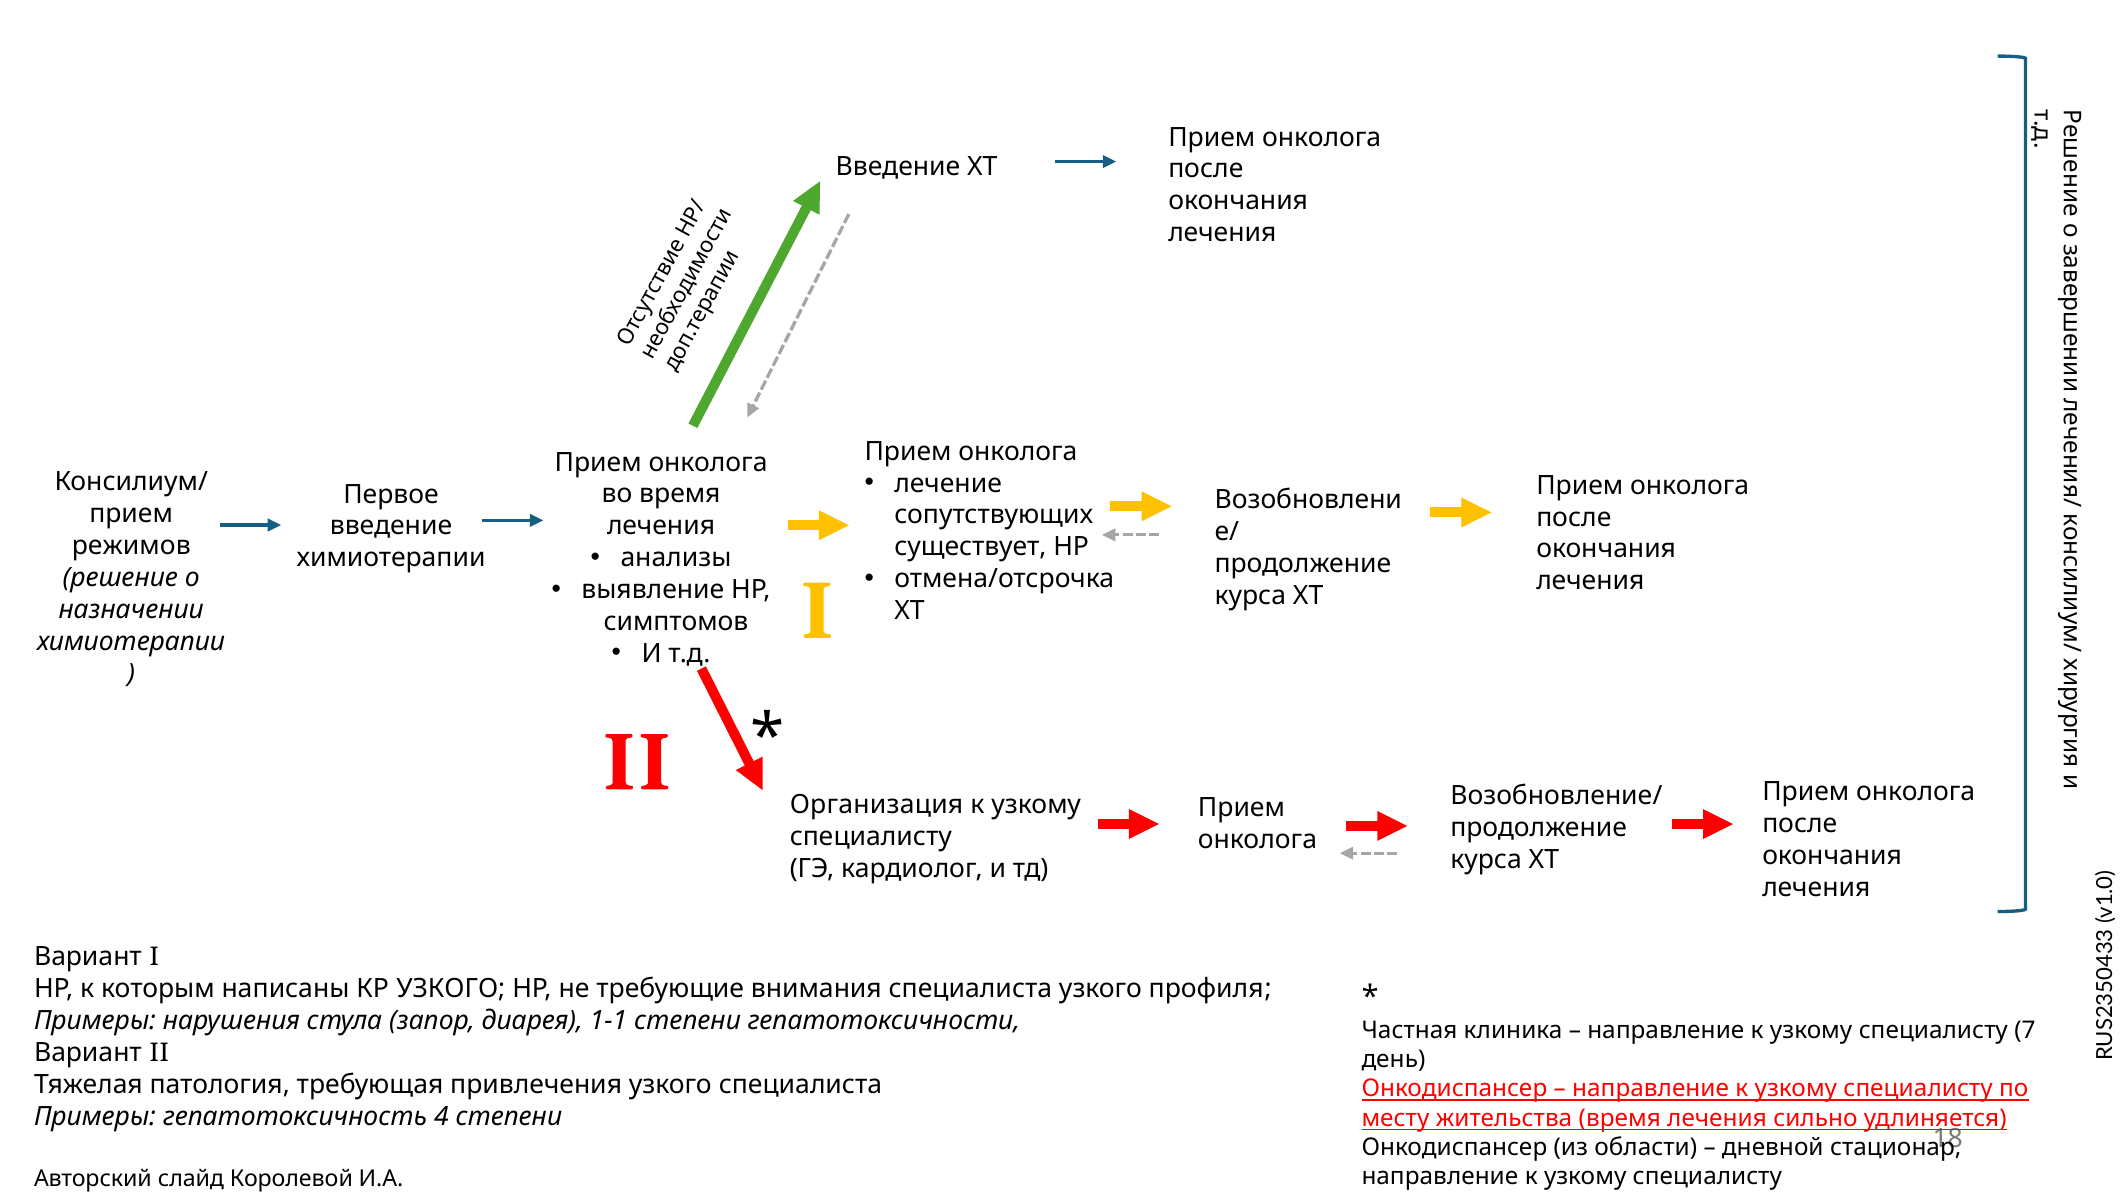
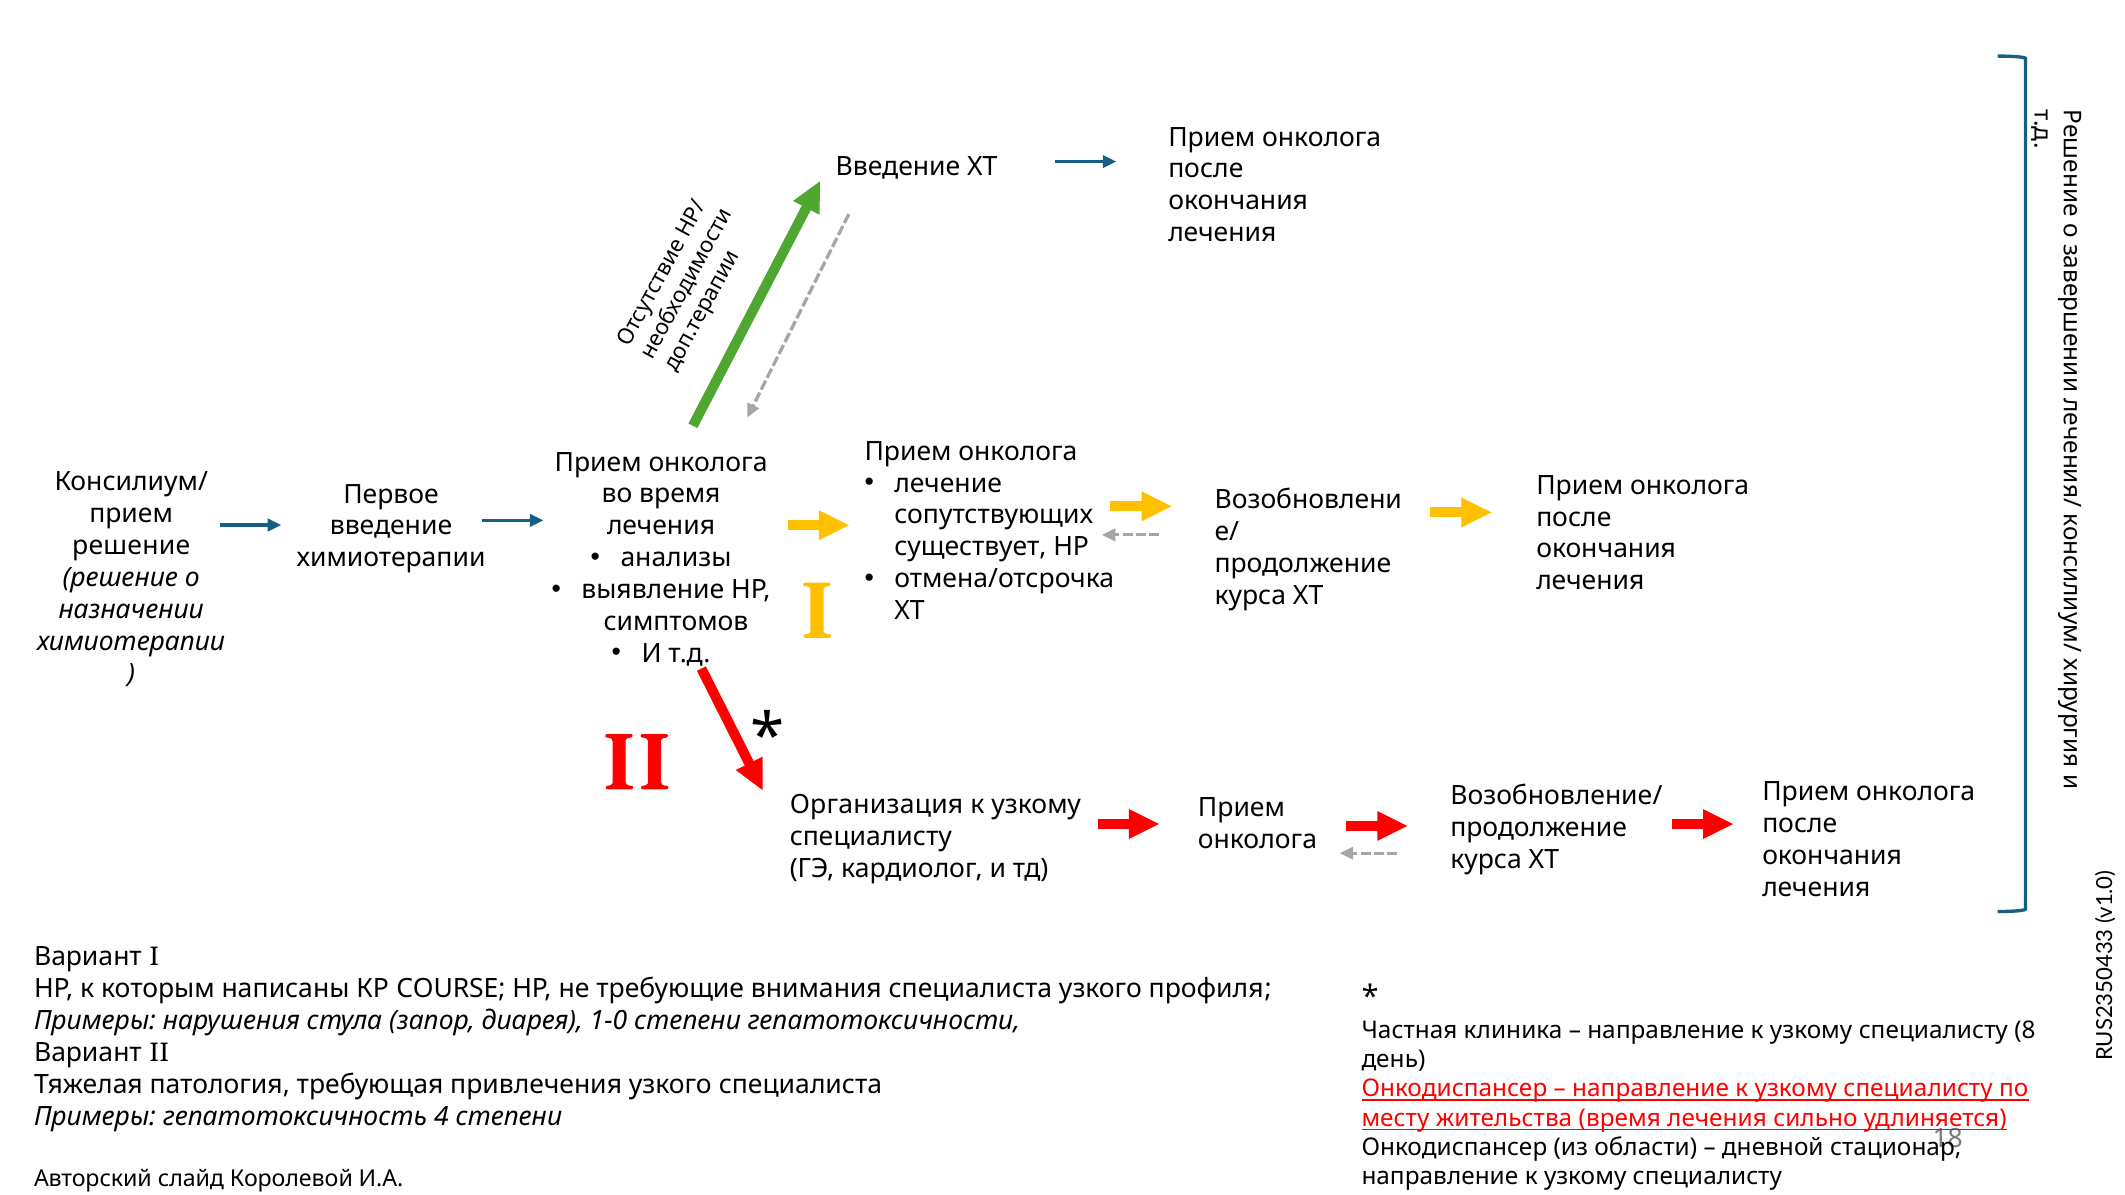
режимов: режимов -> решение (131, 546)
КР УЗКОГО: УЗКОГО -> COURSE (451, 989)
1-1: 1-1 -> 1-0 (608, 1021)
7: 7 -> 8 (2025, 1031)
